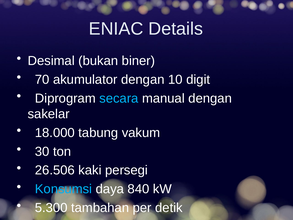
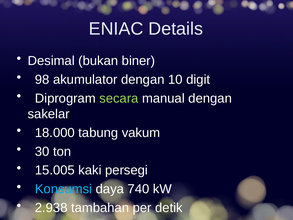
70: 70 -> 98 (42, 79)
secara colour: light blue -> light green (119, 98)
26.506: 26.506 -> 15.005 (55, 170)
840: 840 -> 740 (138, 189)
5.300: 5.300 -> 2.938 (51, 208)
